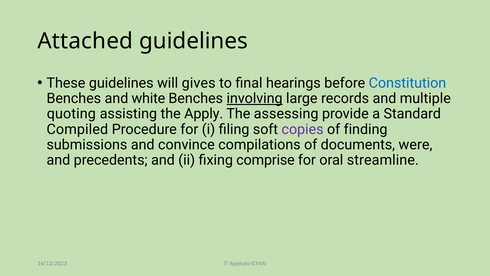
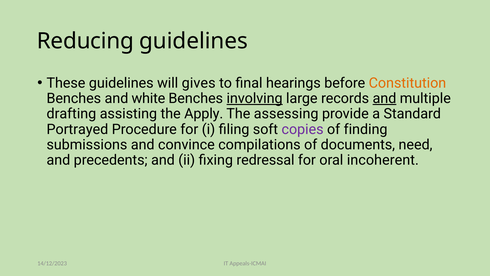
Attached: Attached -> Reducing (85, 41)
Constitution colour: blue -> orange (407, 83)
and underline: none -> present (384, 98)
quoting: quoting -> drafting (71, 114)
Compiled: Compiled -> Portrayed (77, 129)
were: were -> need (416, 145)
comprise: comprise -> redressal (265, 160)
streamline: streamline -> incoherent (383, 160)
